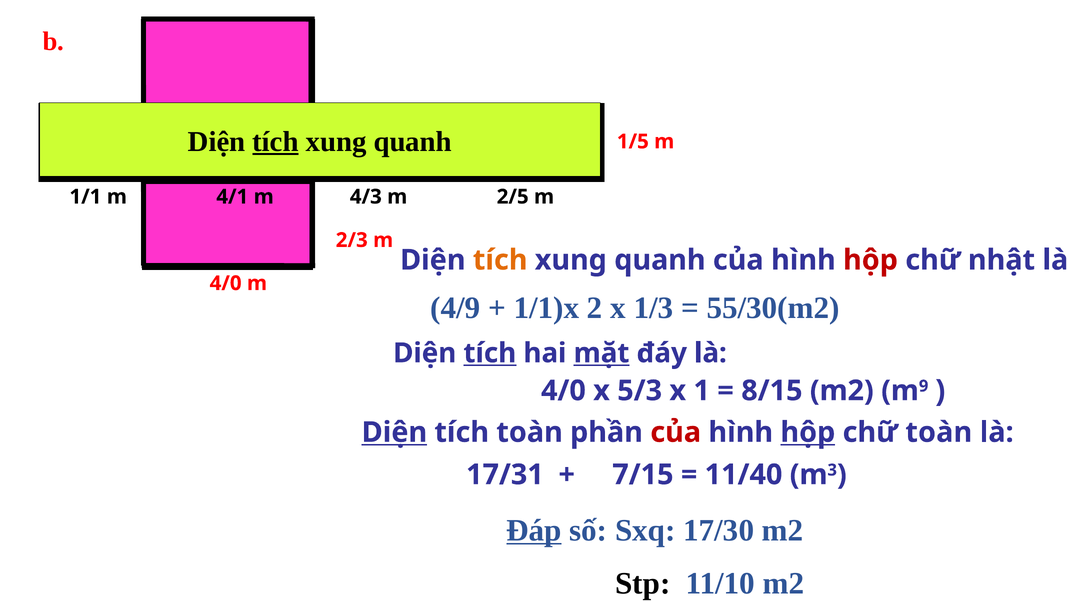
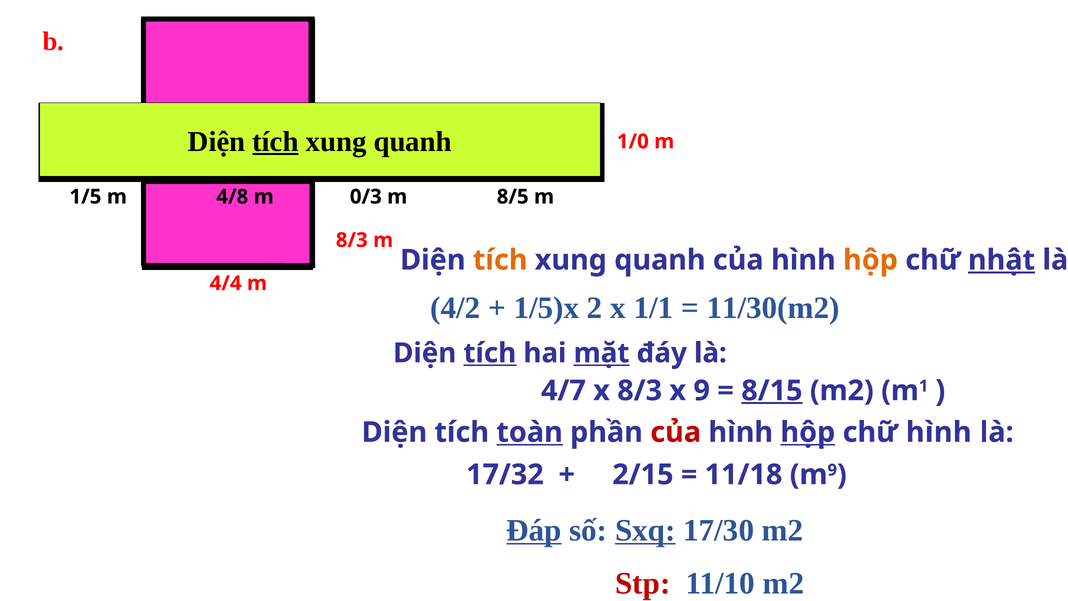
1/5: 1/5 -> 1/0 (633, 142)
1/1: 1/1 -> 1/5 (85, 197)
4/1: 4/1 -> 4/8 (232, 197)
4/3: 4/3 -> 0/3 (366, 197)
2/5: 2/5 -> 8/5 (513, 197)
2/3: 2/3 -> 8/3 (352, 240)
hộp colour: red -> orange (870, 260)
nhật underline: none -> present (1001, 260)
4/0: 4/0 -> 4/4 (226, 283)
4/9: 4/9 -> 4/2 (455, 308)
1/1)x: 1/1)x -> 1/5)x (546, 308)
1/3: 1/3 -> 1/1 (653, 308)
55/30(m2: 55/30(m2 -> 11/30(m2 (773, 308)
4/0: 4/0 -> 4/7 (563, 391)
x 5/3: 5/3 -> 8/3 (640, 391)
x 1: 1 -> 9 (702, 391)
8/15 underline: none -> present (772, 391)
9: 9 -> 1 (924, 386)
Diện underline: present -> none (394, 432)
toàn underline: none -> present (530, 432)
chữ toàn: toàn -> hình (939, 432)
17/31: 17/31 -> 17/32 (505, 474)
7/15: 7/15 -> 2/15 (643, 474)
11/40: 11/40 -> 11/18 (744, 474)
m 3: 3 -> 9 (832, 470)
Sxq underline: none -> present (645, 530)
Stp colour: black -> red (643, 583)
